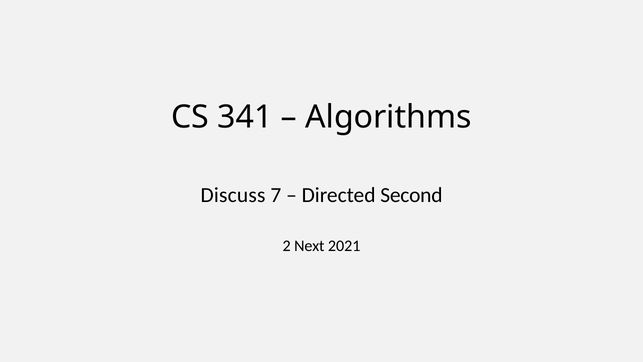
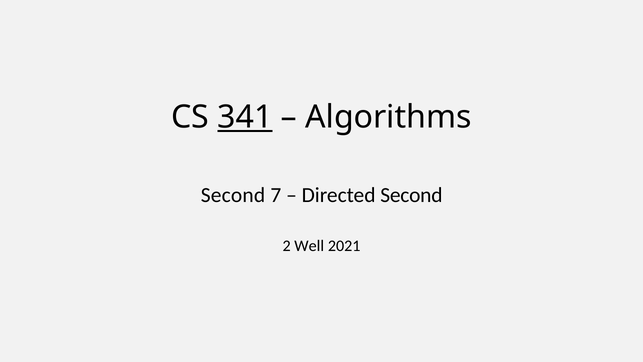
341 underline: none -> present (245, 117)
Discuss: Discuss -> Second (233, 195)
Next: Next -> Well (309, 246)
